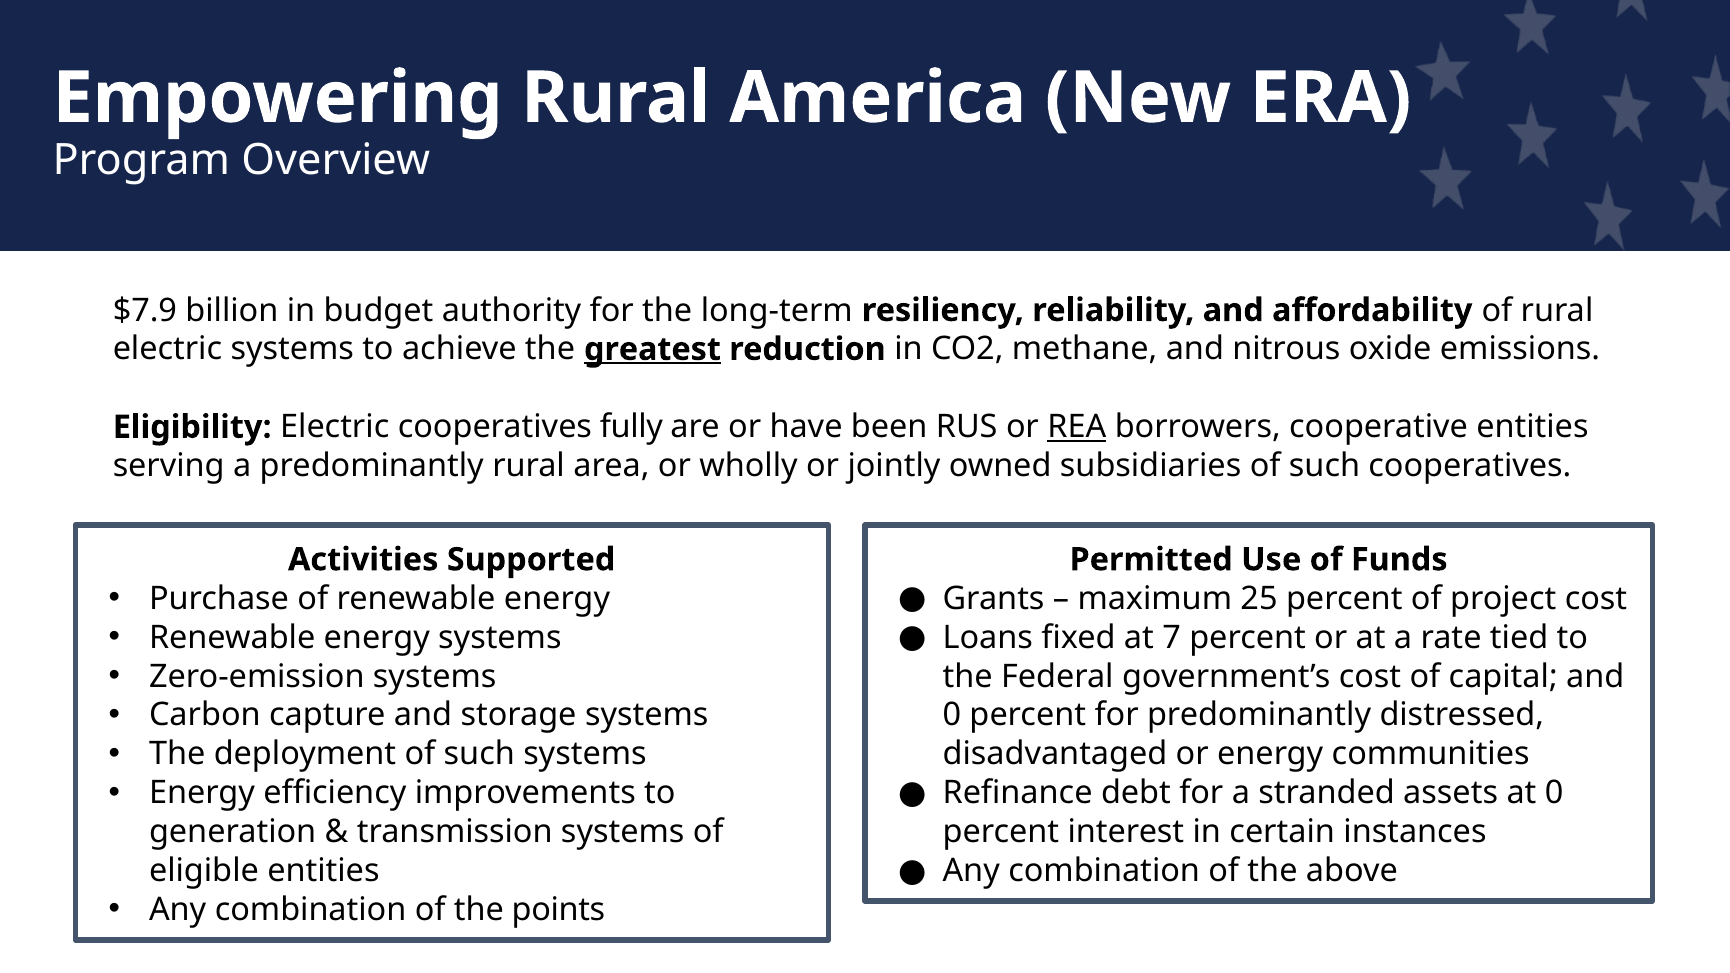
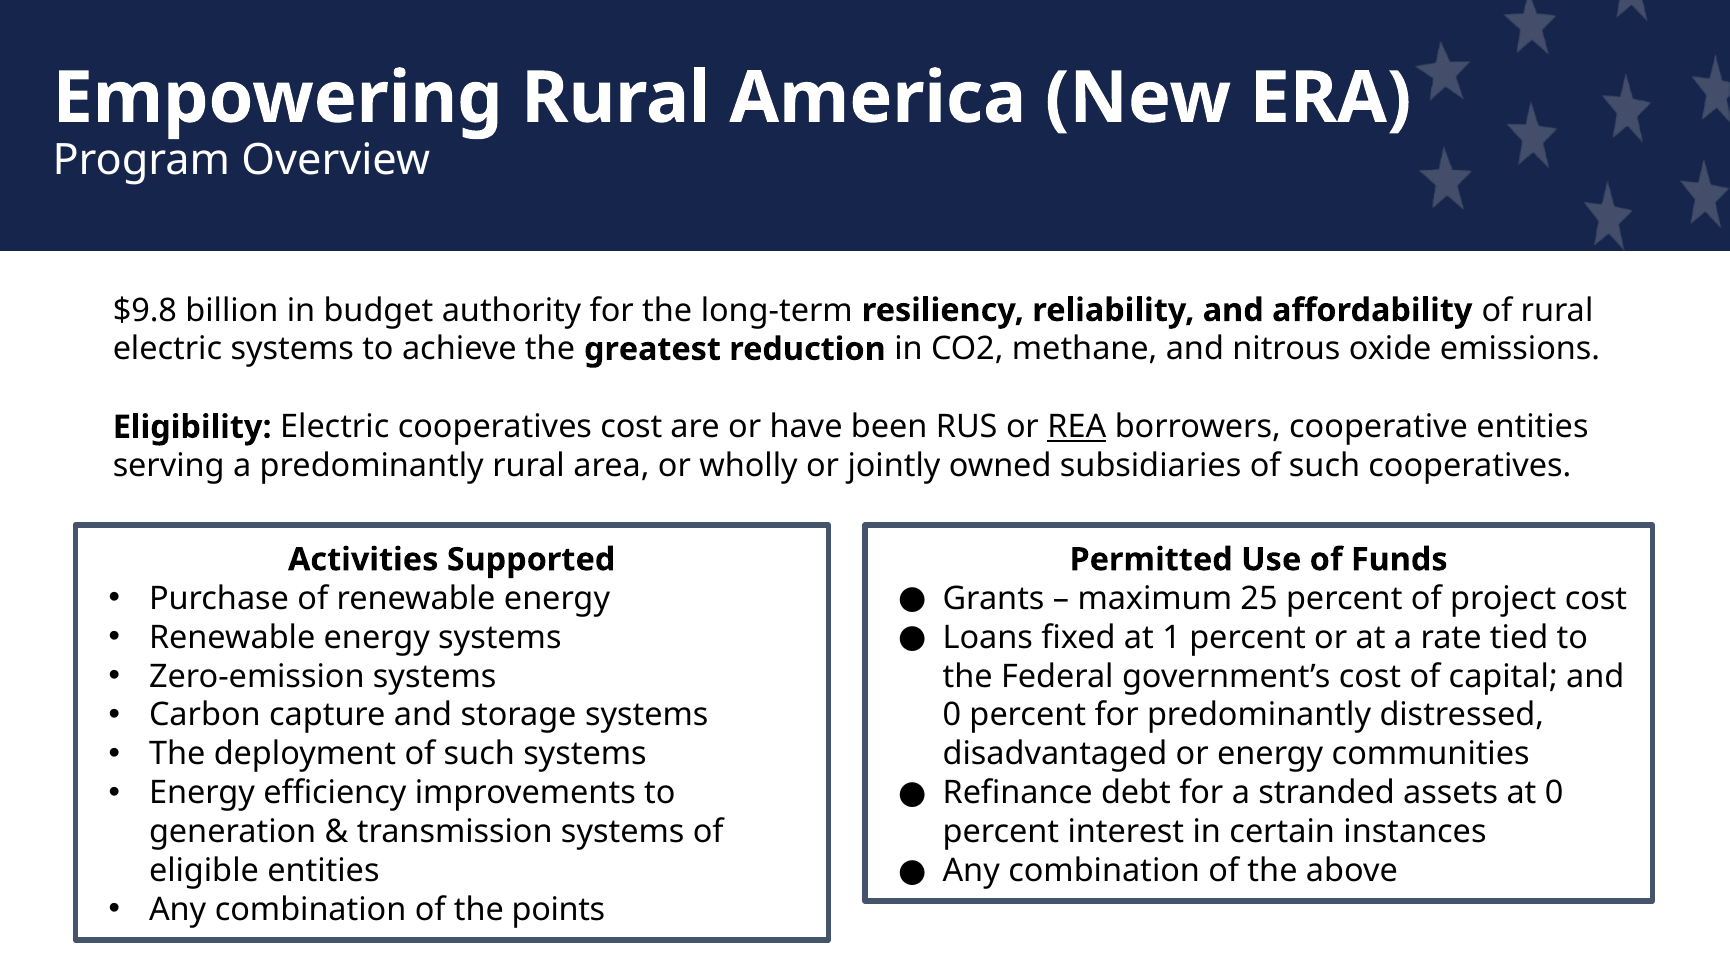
$7.9: $7.9 -> $9.8 (145, 310)
greatest underline: present -> none (652, 349)
cooperatives fully: fully -> cost (631, 427)
7: 7 -> 1 (1172, 638)
